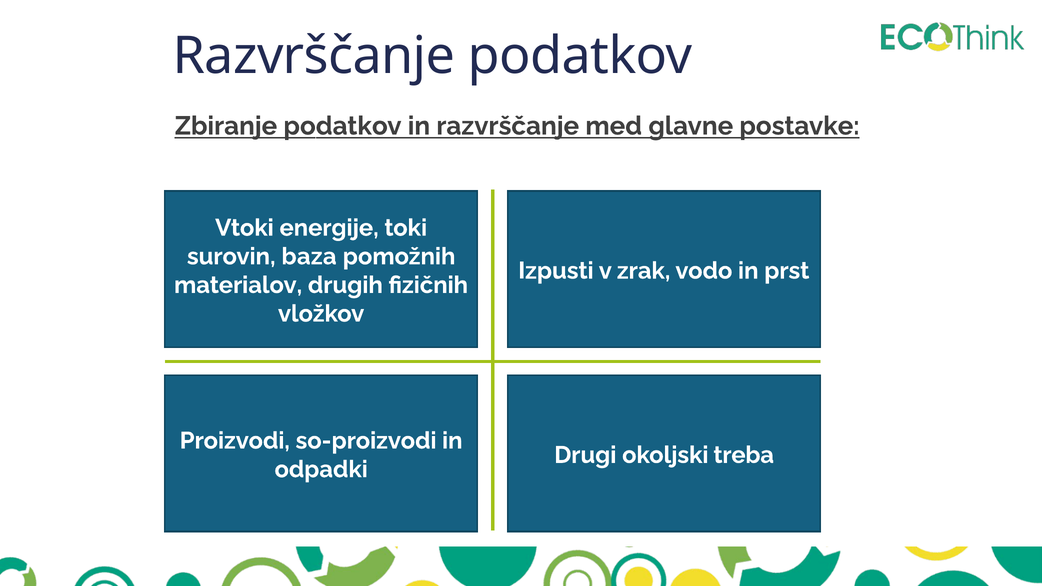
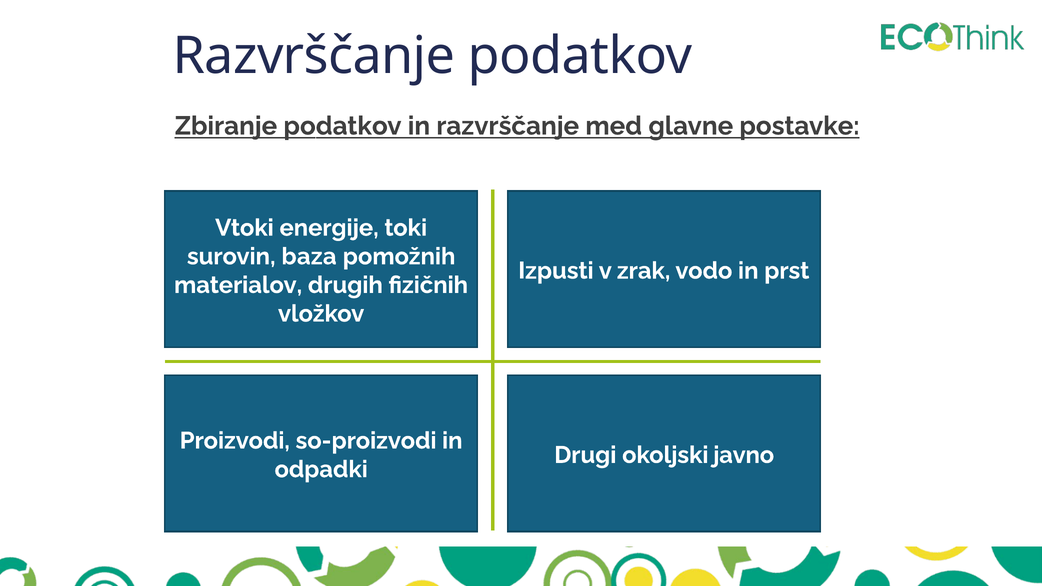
treba: treba -> javno (744, 455)
